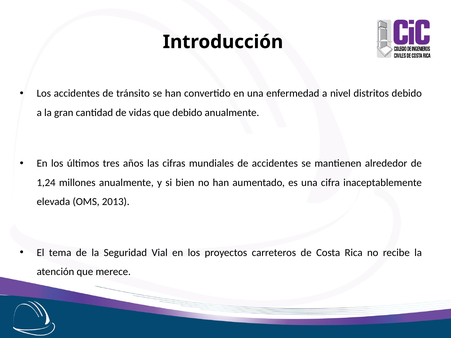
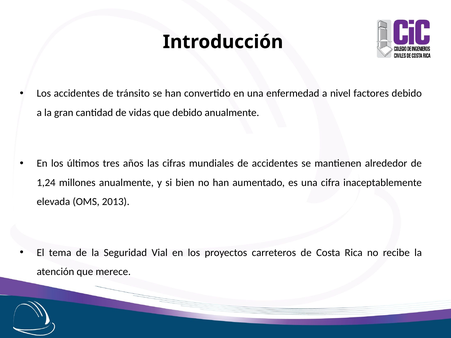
distritos: distritos -> factores (371, 93)
